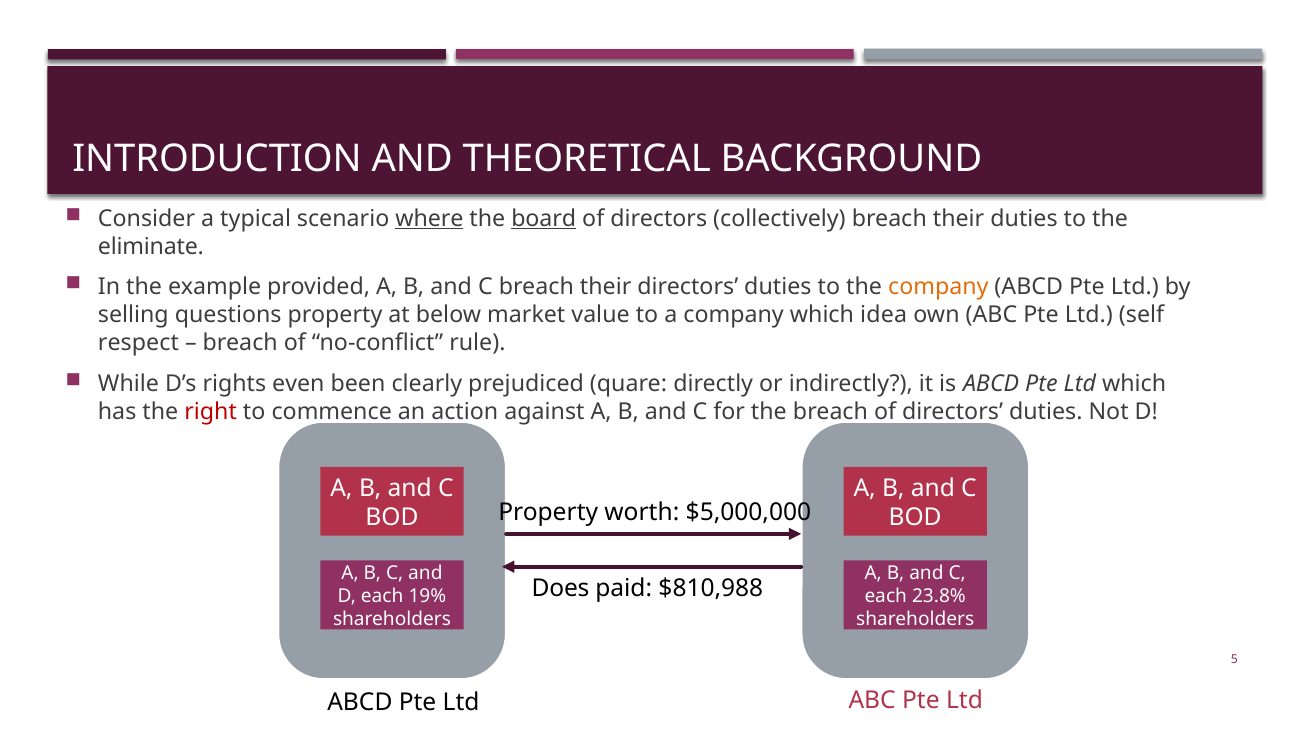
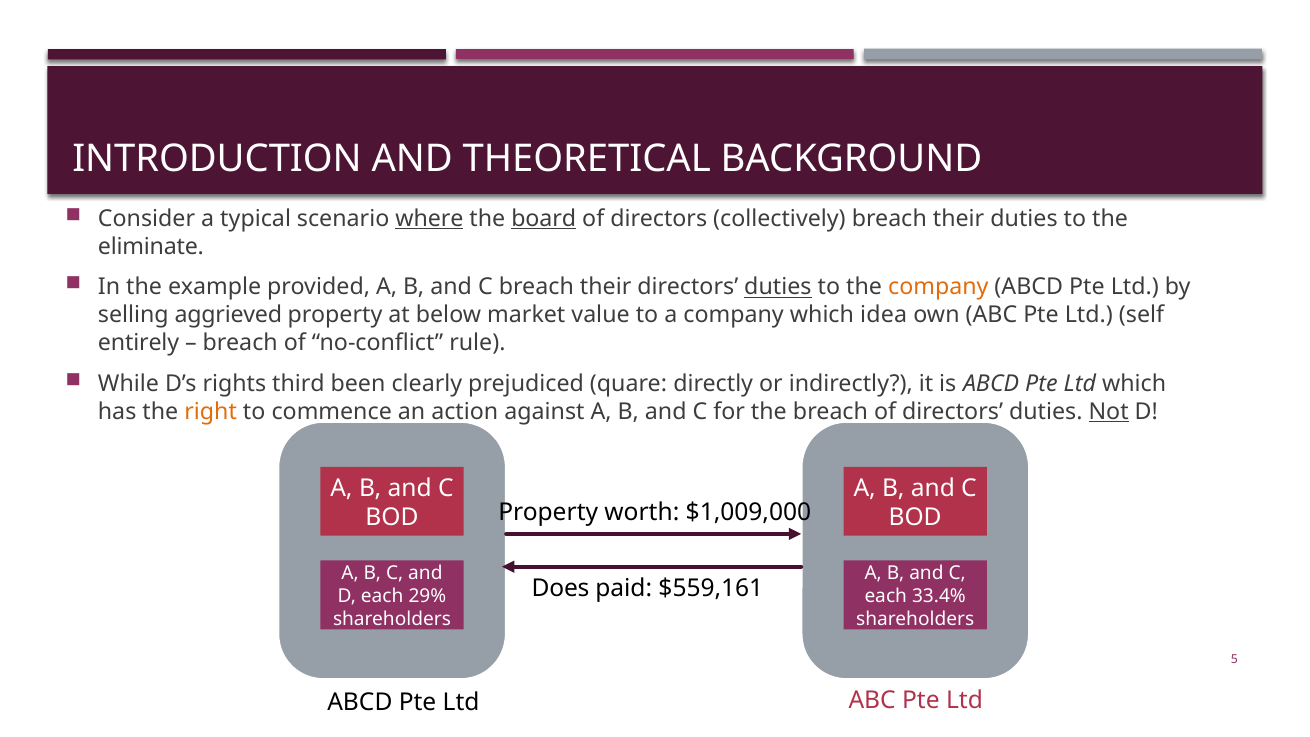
duties underline: none -> present (778, 287)
questions: questions -> aggrieved (228, 315)
respect: respect -> entirely (139, 343)
even: even -> third (298, 384)
right colour: red -> orange (211, 411)
Not underline: none -> present (1109, 411)
$5,000,000: $5,000,000 -> $1,009,000 (748, 512)
$810,988: $810,988 -> $559,161 (711, 588)
19%: 19% -> 29% (427, 596)
23.8%: 23.8% -> 33.4% (939, 596)
